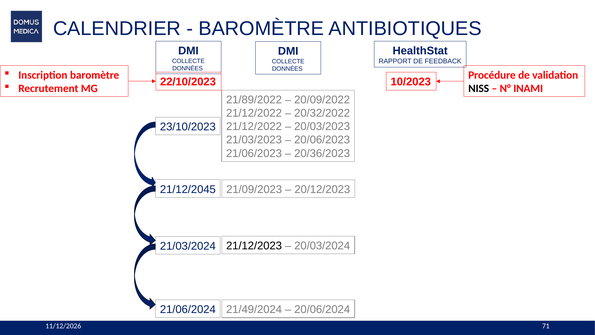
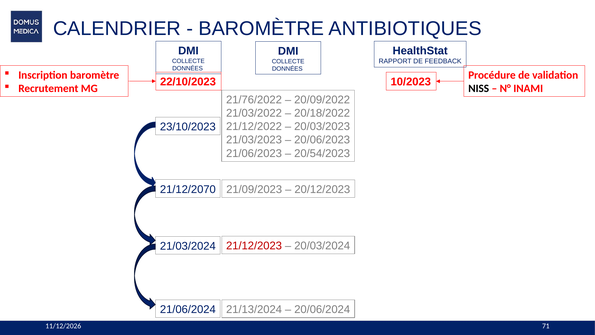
21/89/2022: 21/89/2022 -> 21/76/2022 (254, 100)
21/12/2022: 21/12/2022 -> 21/03/2022 (254, 113)
20/32/2022: 20/32/2022 -> 20/18/2022 (322, 113)
20/36/2023: 20/36/2023 -> 20/54/2023 (322, 153)
21/12/2045: 21/12/2045 -> 21/12/2070 (188, 189)
21/12/2023 colour: black -> red (254, 246)
21/49/2024: 21/49/2024 -> 21/13/2024 (254, 309)
